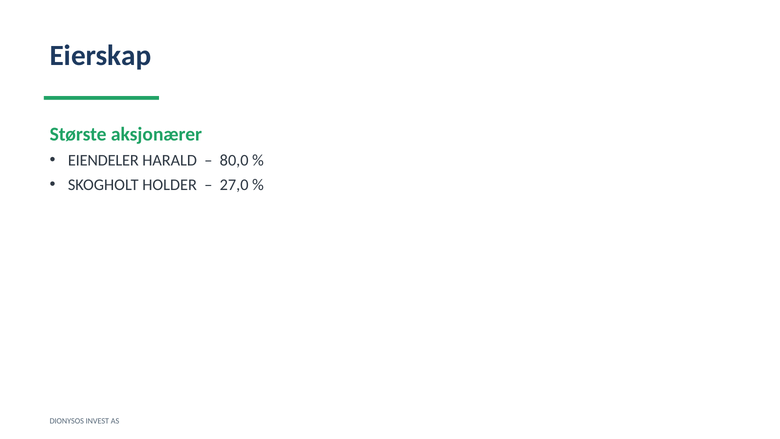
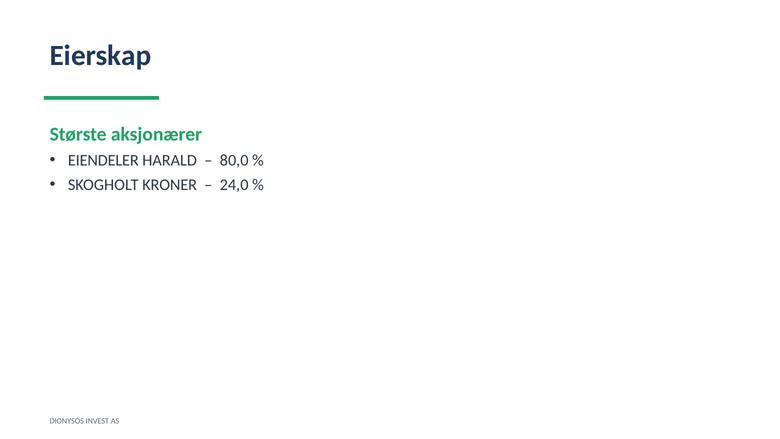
HOLDER: HOLDER -> KRONER (170, 185)
27,0: 27,0 -> 24,0 (234, 185)
